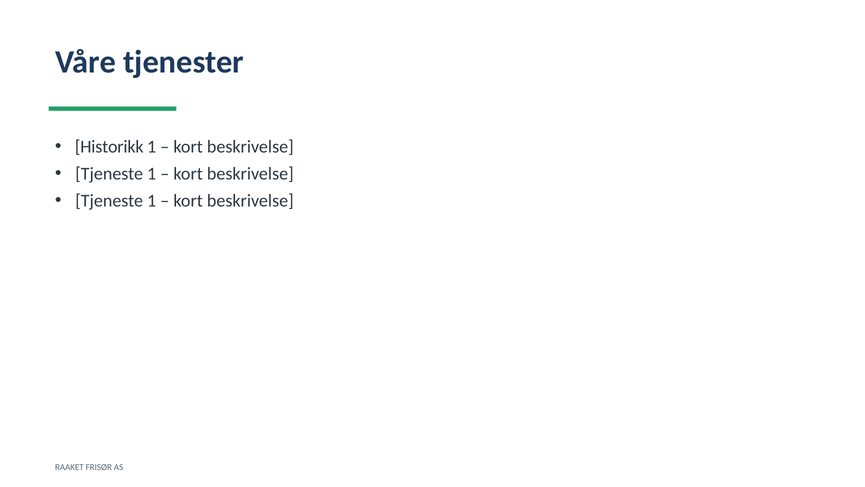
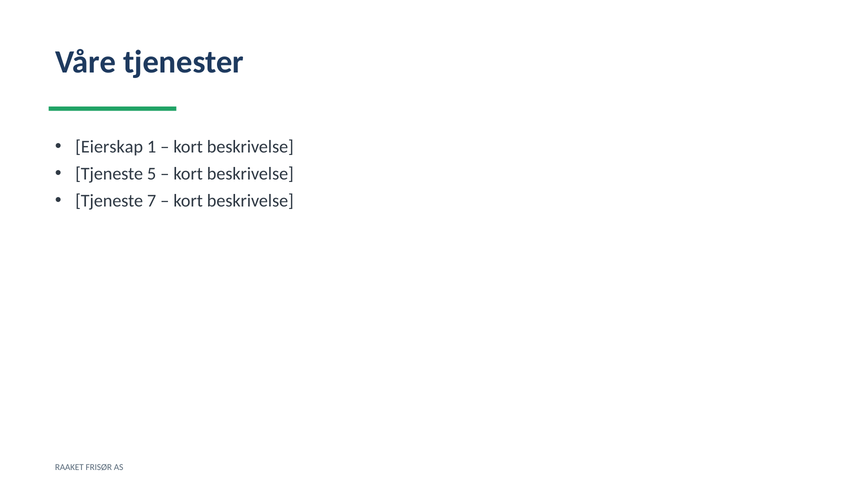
Historikk: Historikk -> Eierskap (109, 147)
1: 1 -> 5 (152, 174)
1: 1 -> 7 (152, 201)
